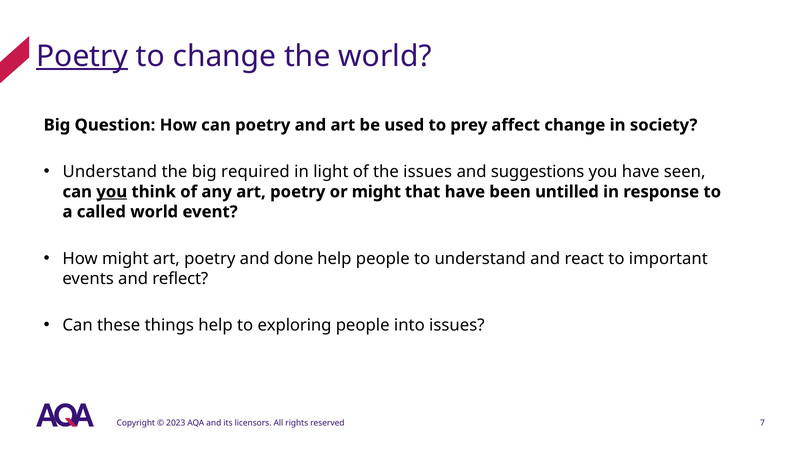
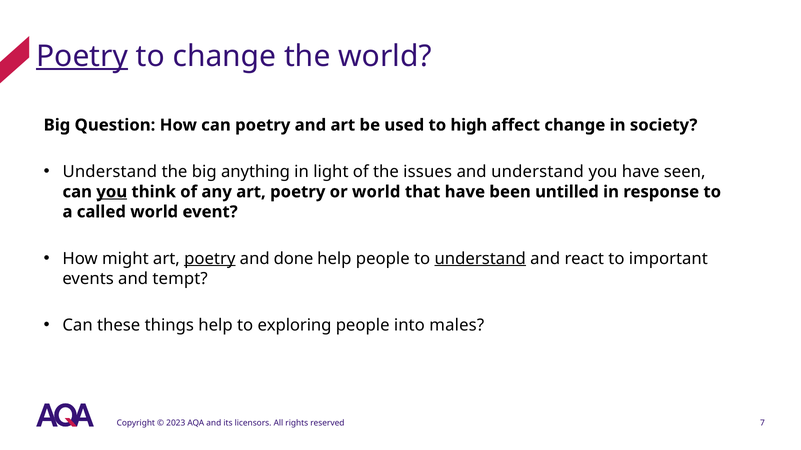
prey: prey -> high (469, 125)
required: required -> anything (255, 172)
and suggestions: suggestions -> understand (538, 172)
or might: might -> world (376, 192)
poetry underline: none -> present (210, 259)
understand underline: none -> present (480, 259)
reflect: reflect -> tempt (180, 279)
into issues: issues -> males (457, 326)
